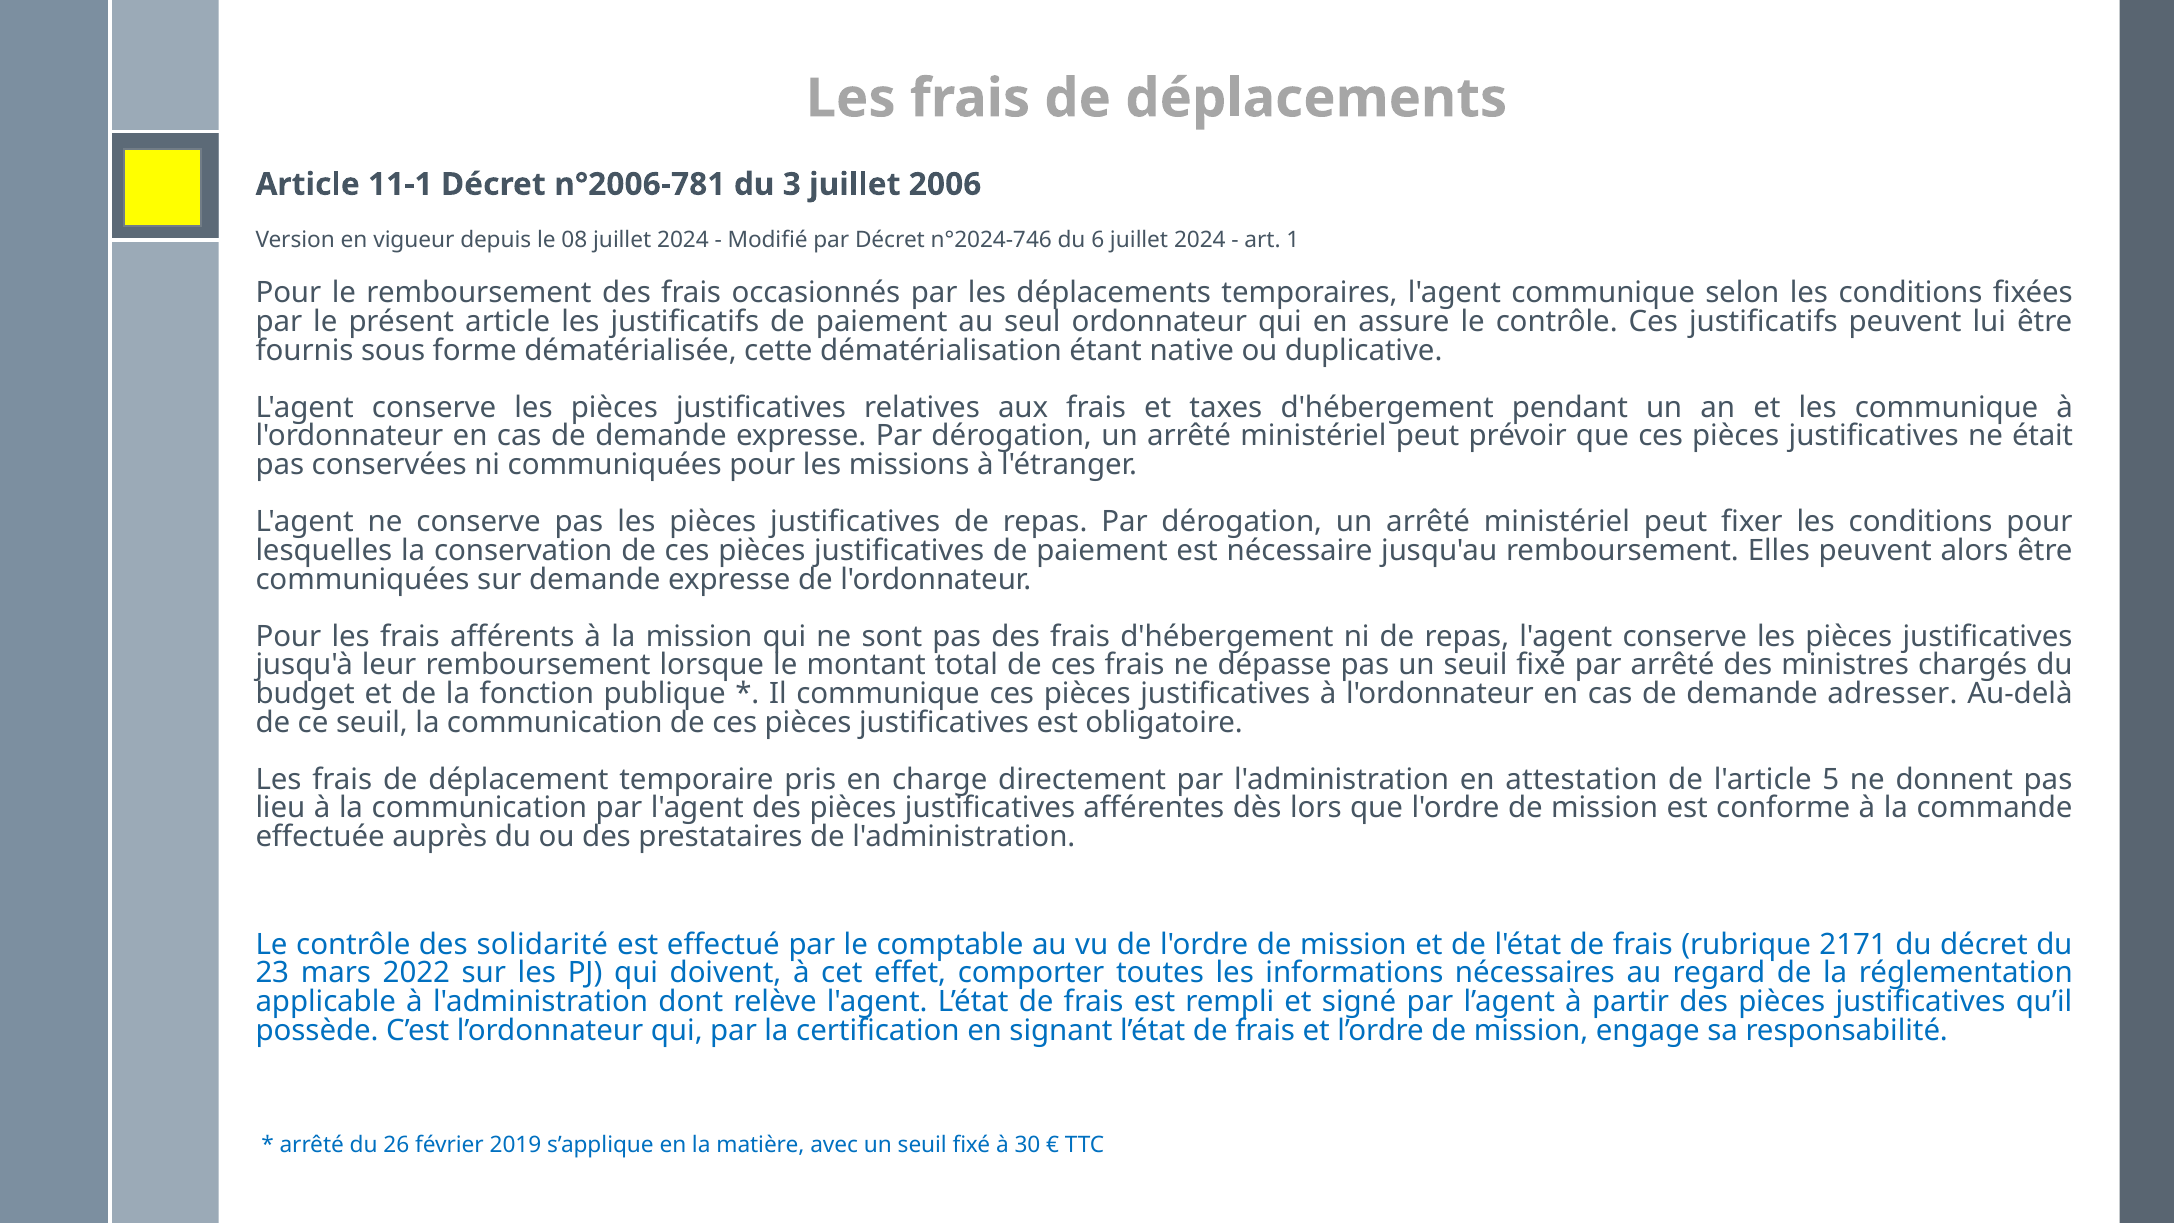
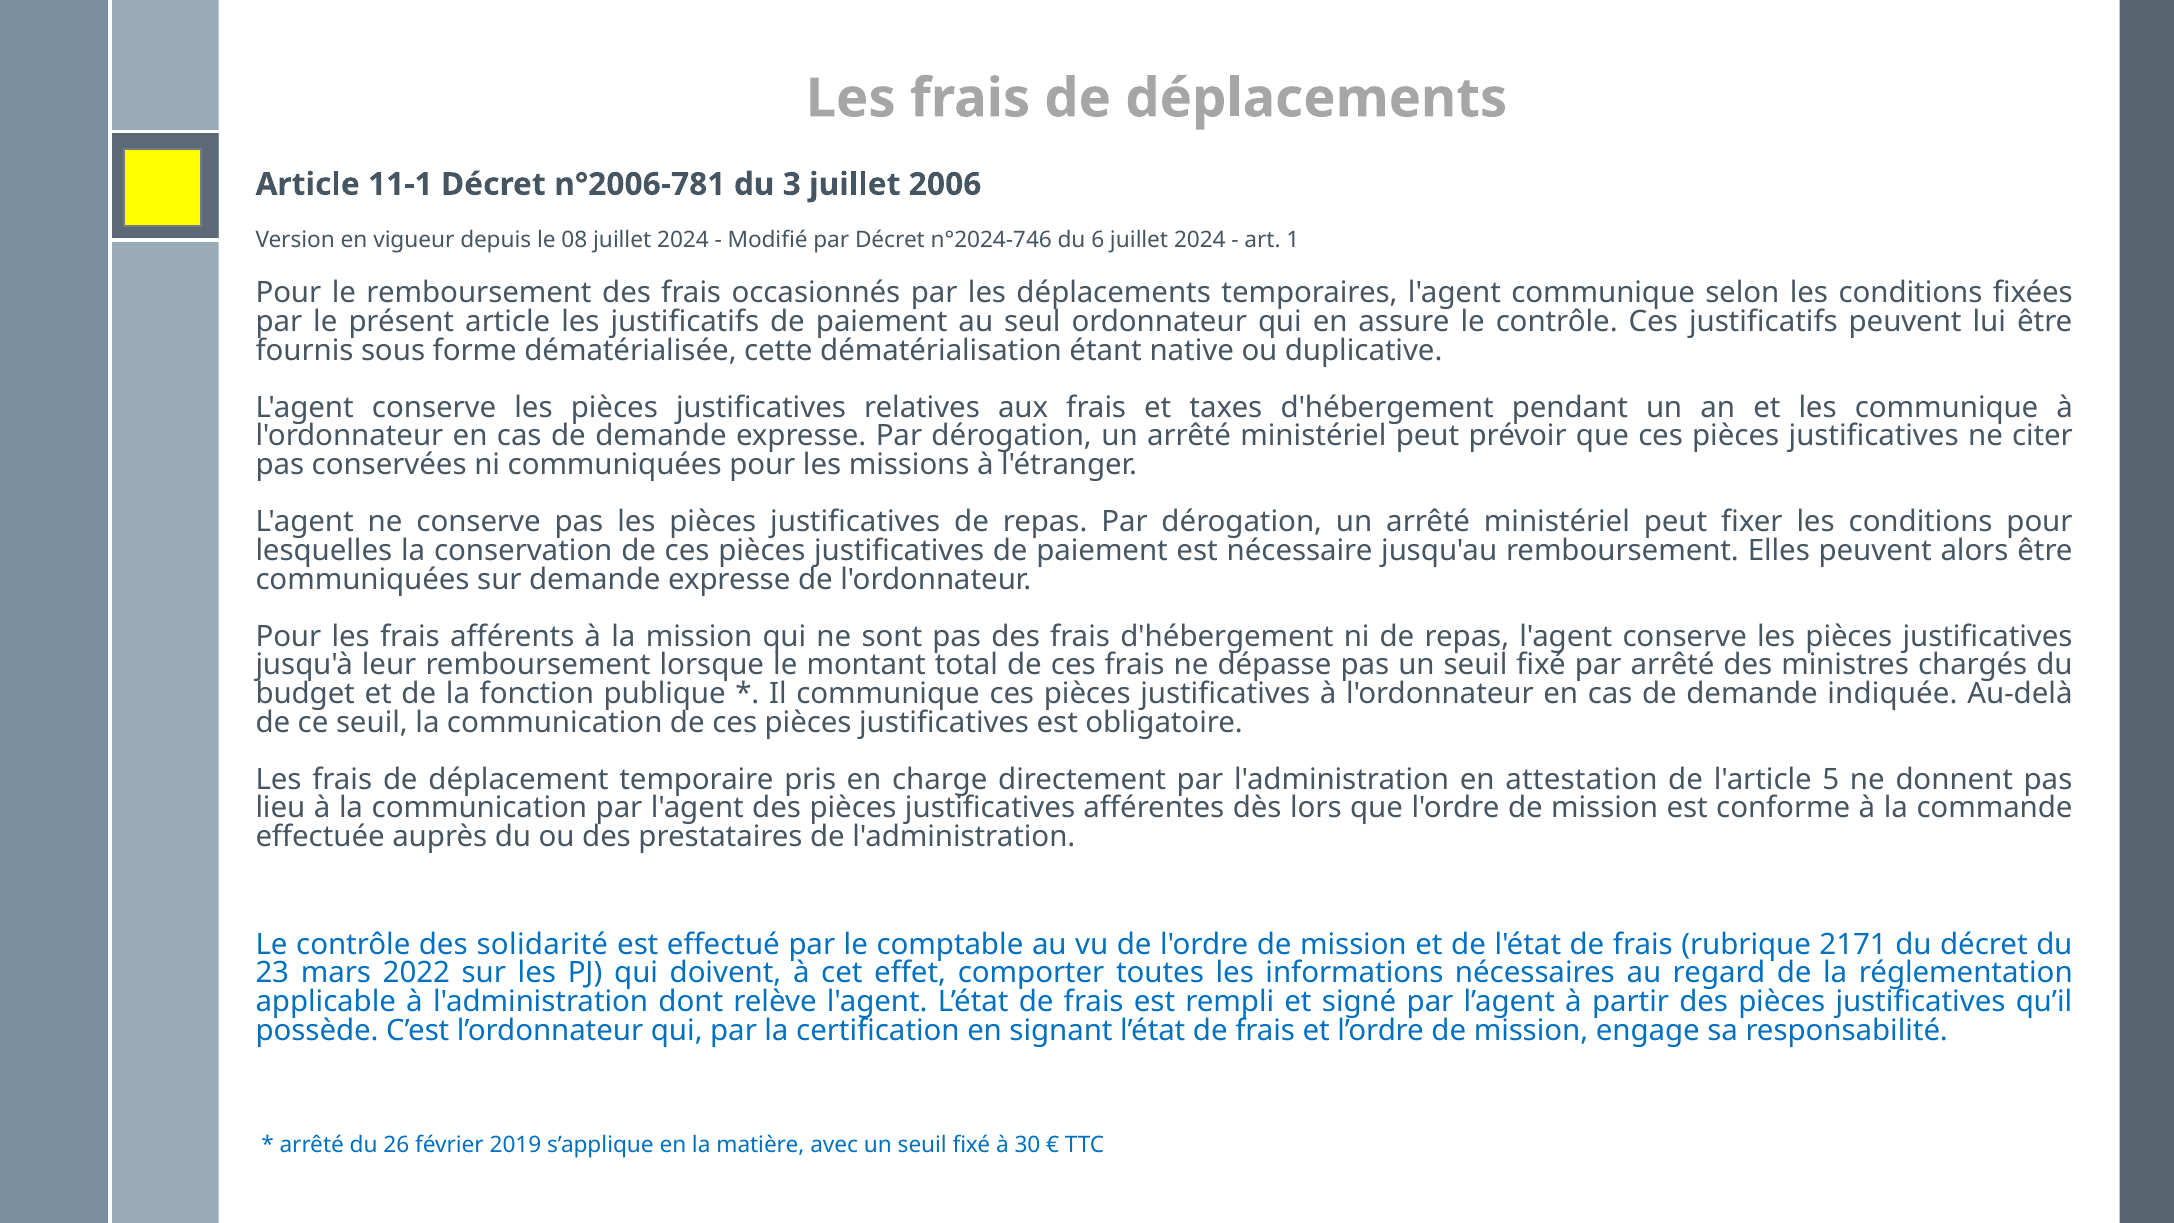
était: était -> citer (2043, 436)
adresser: adresser -> indiquée (1892, 694)
